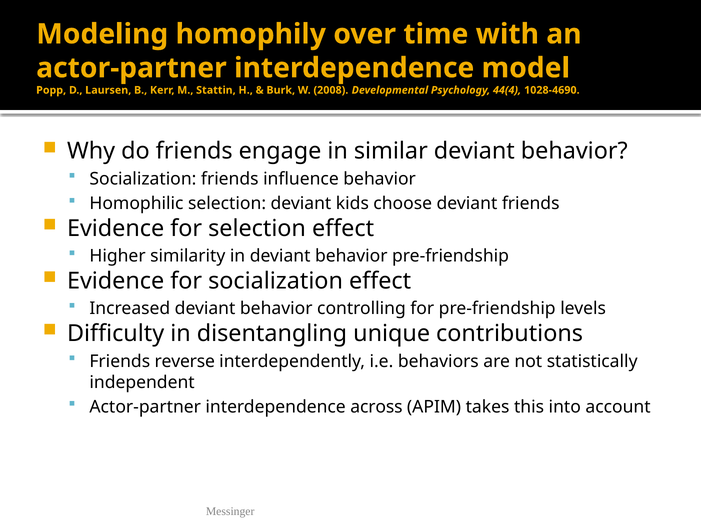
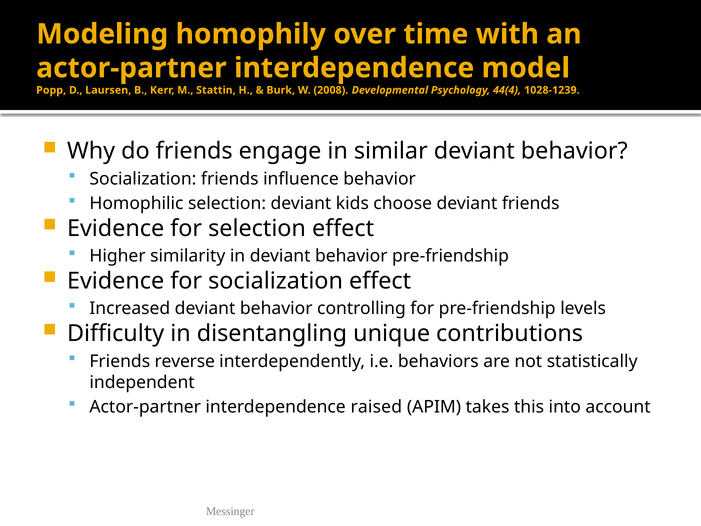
1028-4690: 1028-4690 -> 1028-1239 (552, 90)
across: across -> raised (376, 407)
